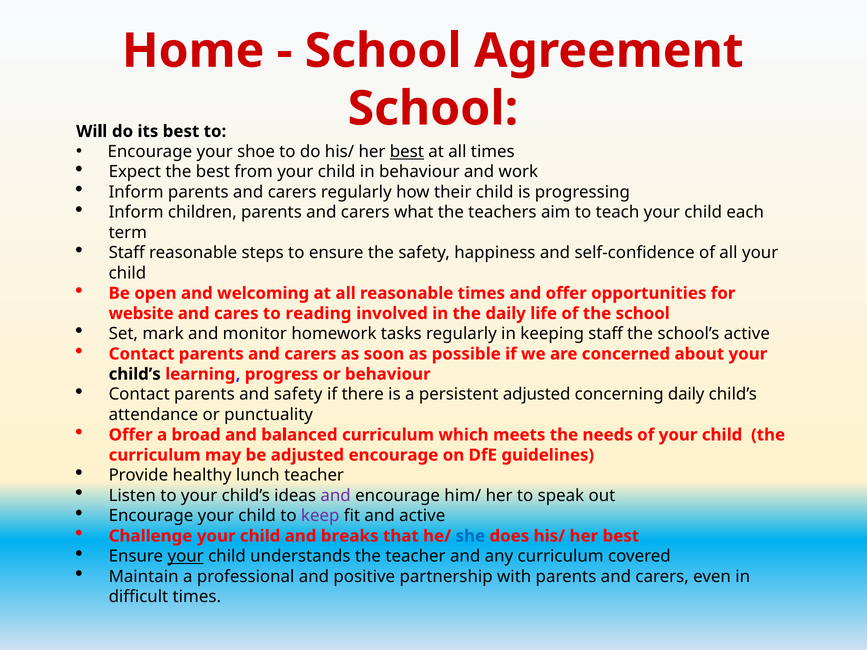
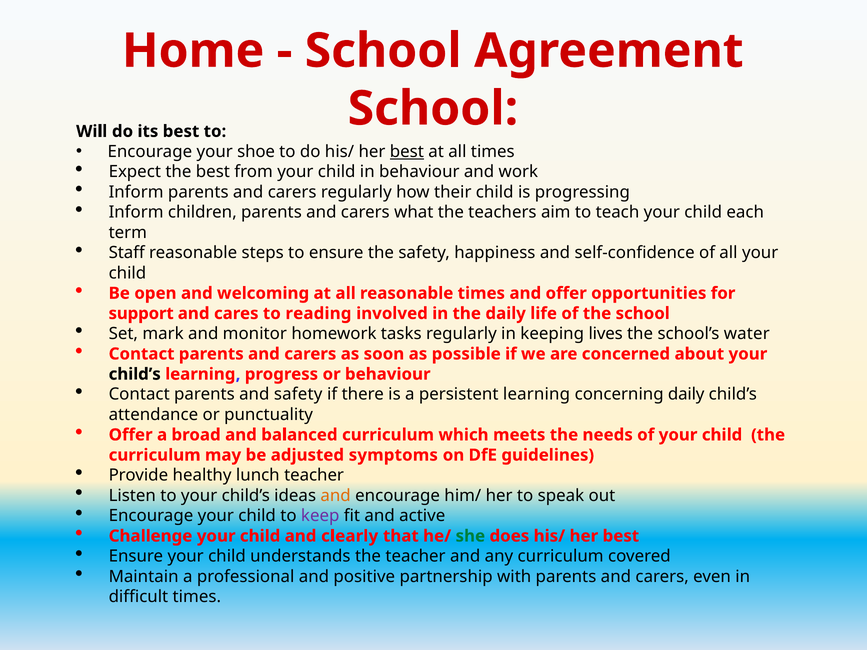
website: website -> support (141, 314)
keeping staff: staff -> lives (606, 334)
school’s active: active -> water (747, 334)
persistent adjusted: adjusted -> learning (536, 395)
adjusted encourage: encourage -> symptoms (393, 455)
and colour: purple -> orange (336, 496)
breaks: breaks -> clearly (350, 536)
she colour: blue -> green (470, 536)
your underline: present -> none (186, 556)
